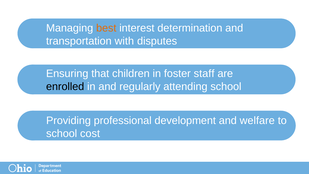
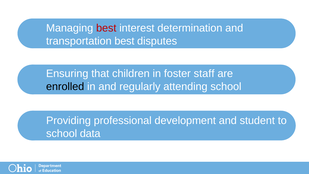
best colour: orange -> red (106, 28)
transportation with: with -> best (124, 41)
welfare: welfare -> student (257, 120)
cost: cost -> data (90, 133)
